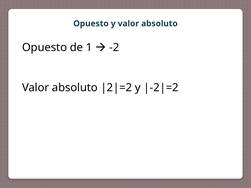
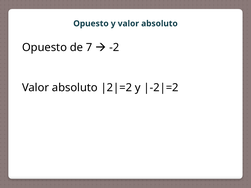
1: 1 -> 7 (89, 48)
